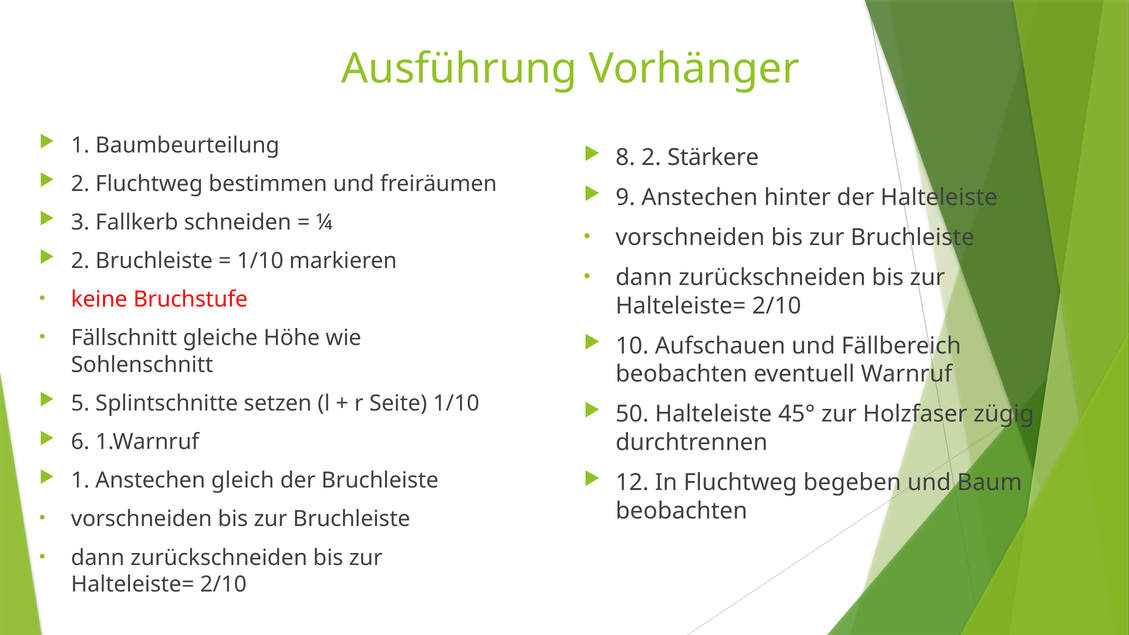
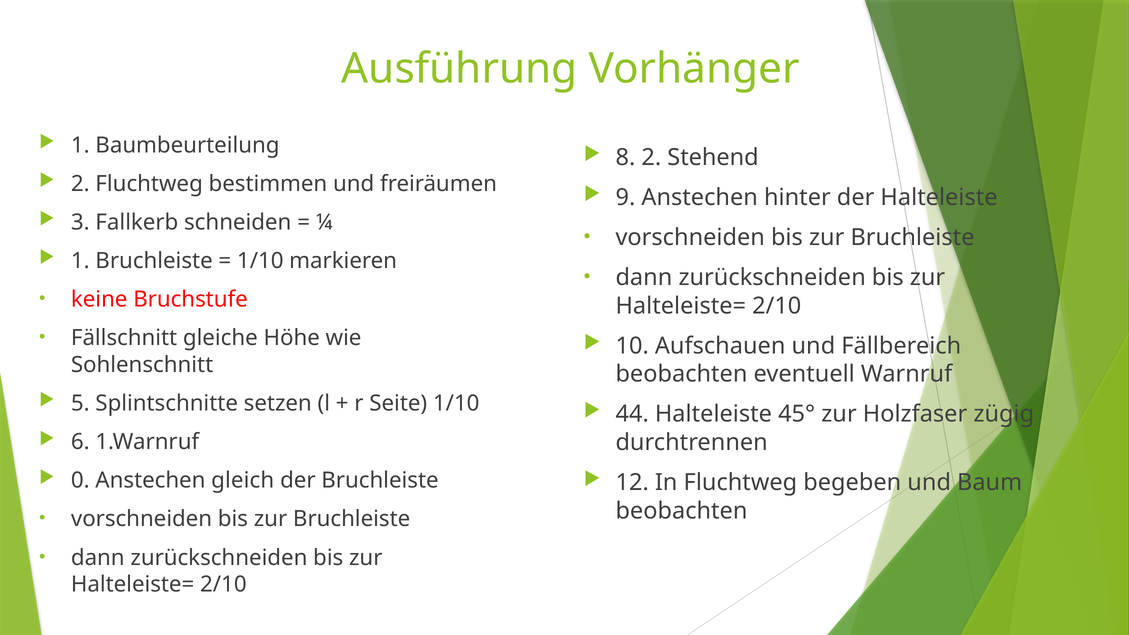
Stärkere: Stärkere -> Stehend (713, 158)
2: 2 -> 1 (80, 261)
50: 50 -> 44 (632, 414)
1: 1 -> 0 (80, 481)
